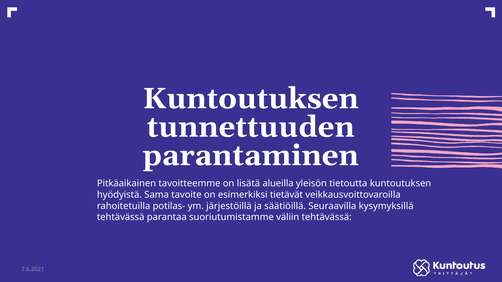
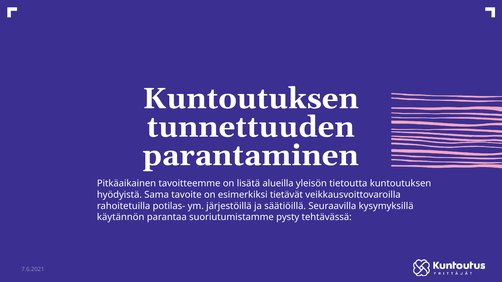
tehtävässä: tehtävässä -> käytännön (121, 217)
väliin: väliin -> pysty (288, 217)
